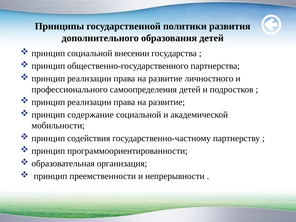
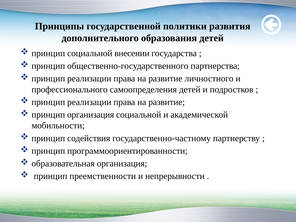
принцип содержание: содержание -> организация (91, 115)
